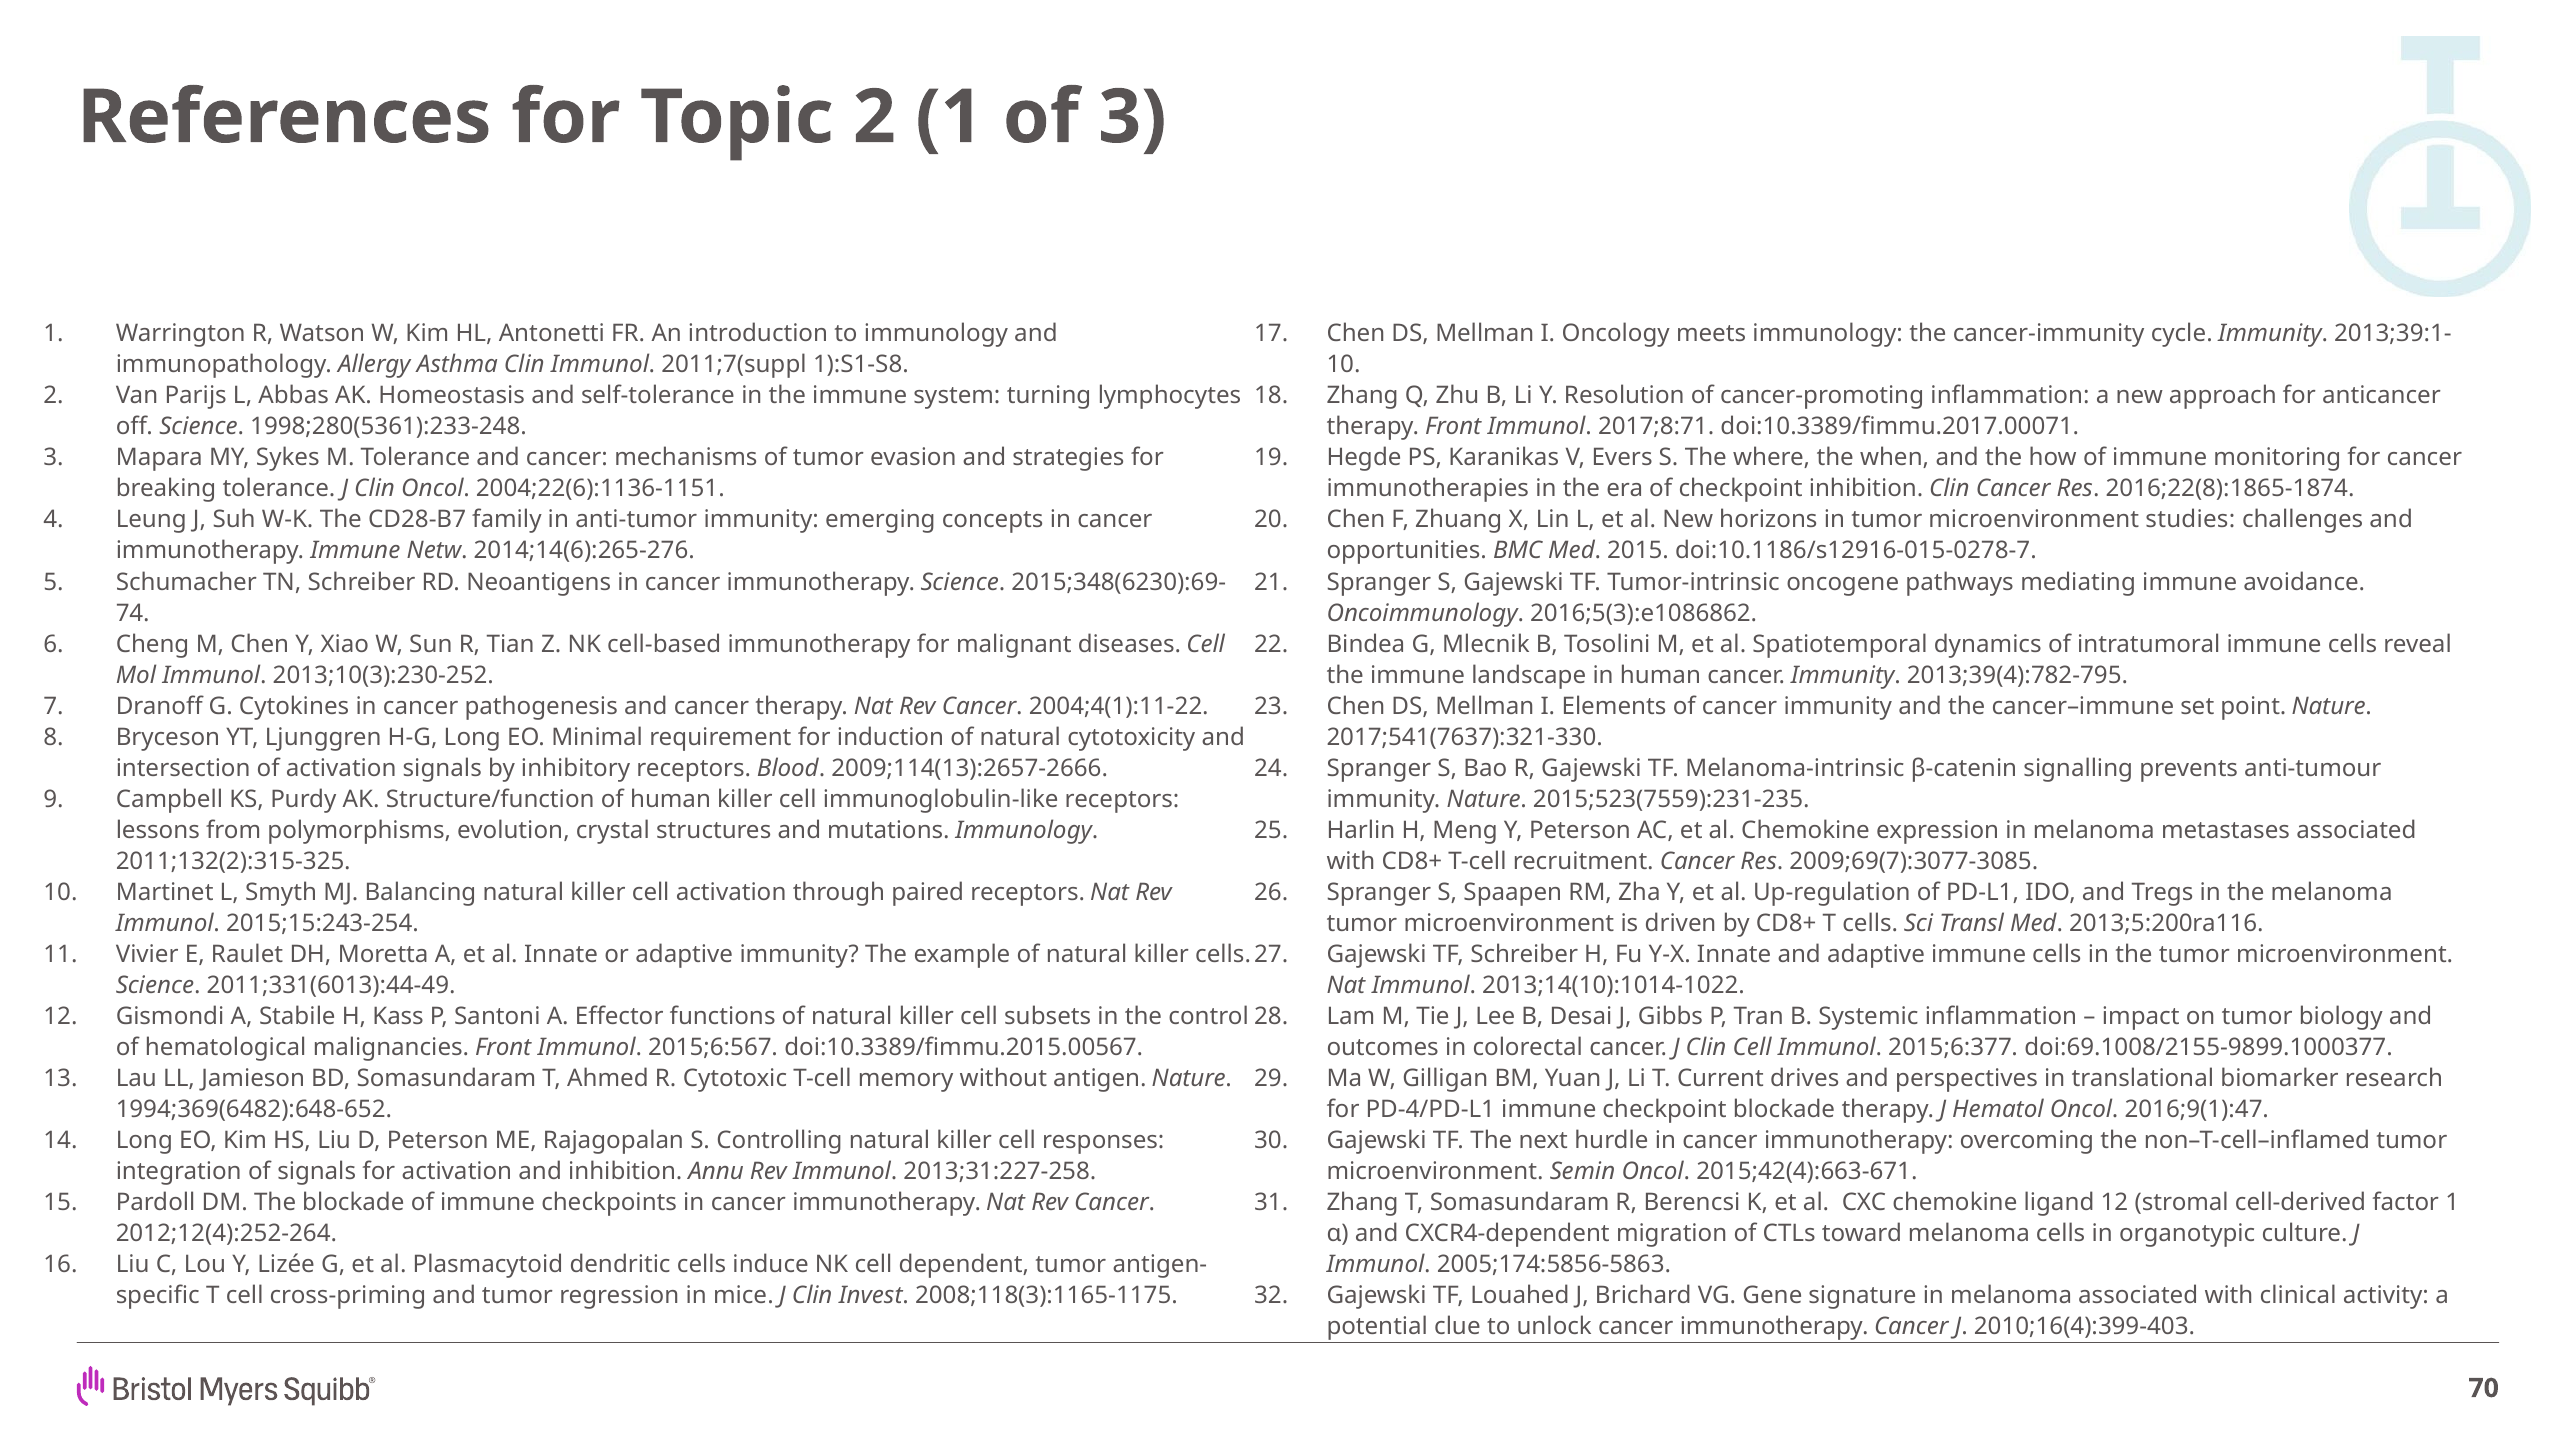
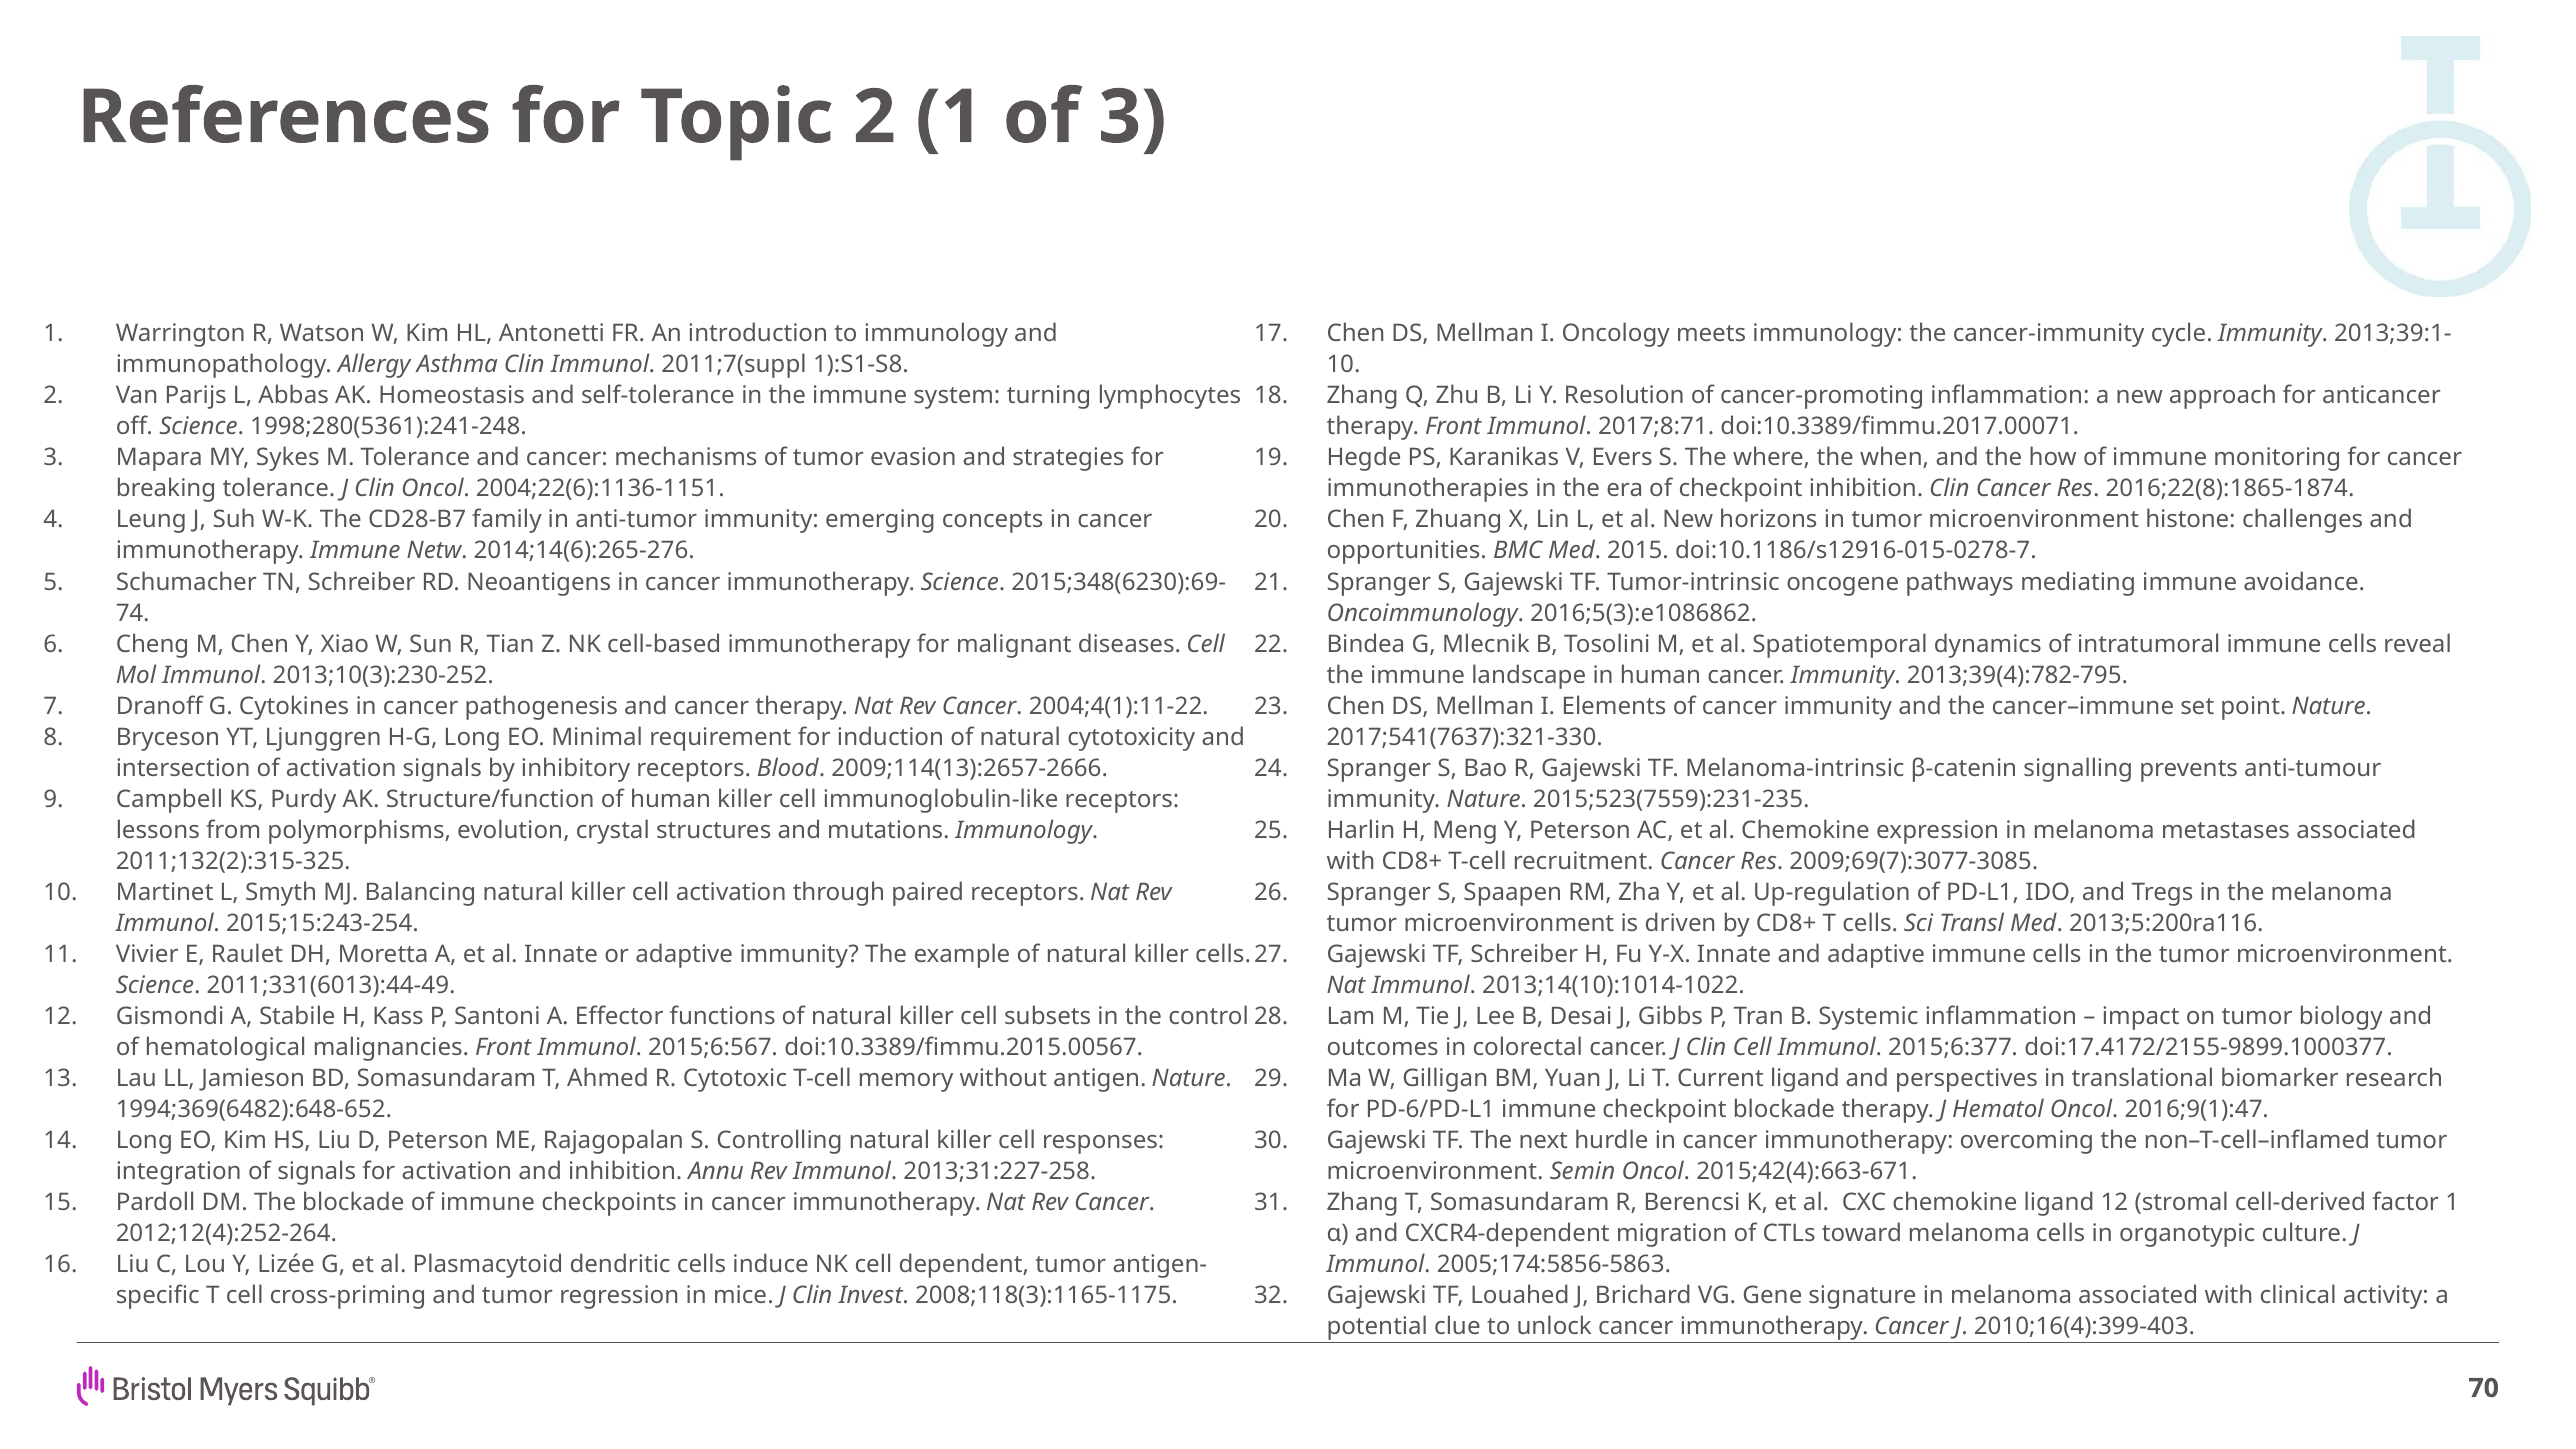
1998;280(5361):233-248: 1998;280(5361):233-248 -> 1998;280(5361):241-248 (389, 427)
studies: studies -> histone (2191, 520)
doi:69.1008/2155-9899.1000377: doi:69.1008/2155-9899.1000377 -> doi:17.4172/2155-9899.1000377 (2209, 1048)
Current drives: drives -> ligand (1805, 1079)
PD-4/PD-L1: PD-4/PD-L1 -> PD-6/PD-L1 (1430, 1110)
